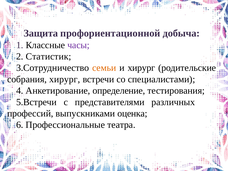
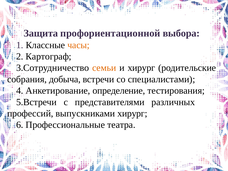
добыча: добыча -> выбора (181, 33)
часы colour: purple -> orange (78, 45)
Статистик: Статистик -> Картограф (49, 56)
собрания хирург: хирург -> добыча (65, 79)
выпускниками оценка: оценка -> хирург (132, 113)
